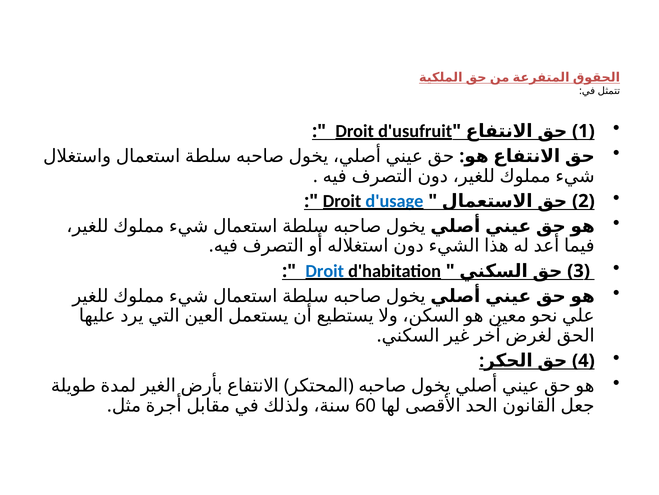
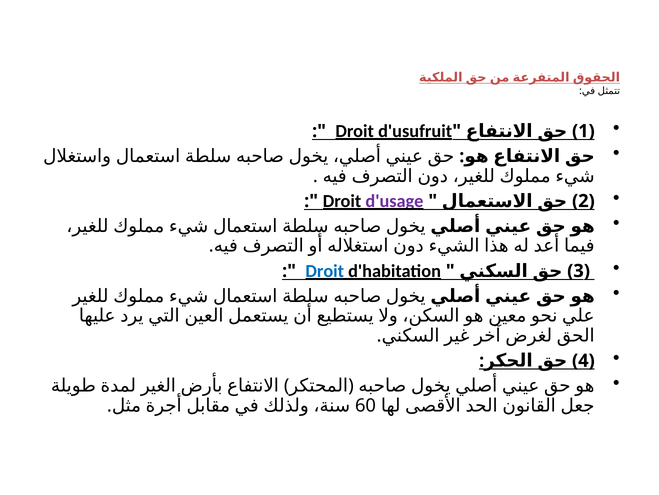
d'usage colour: blue -> purple (394, 201)
